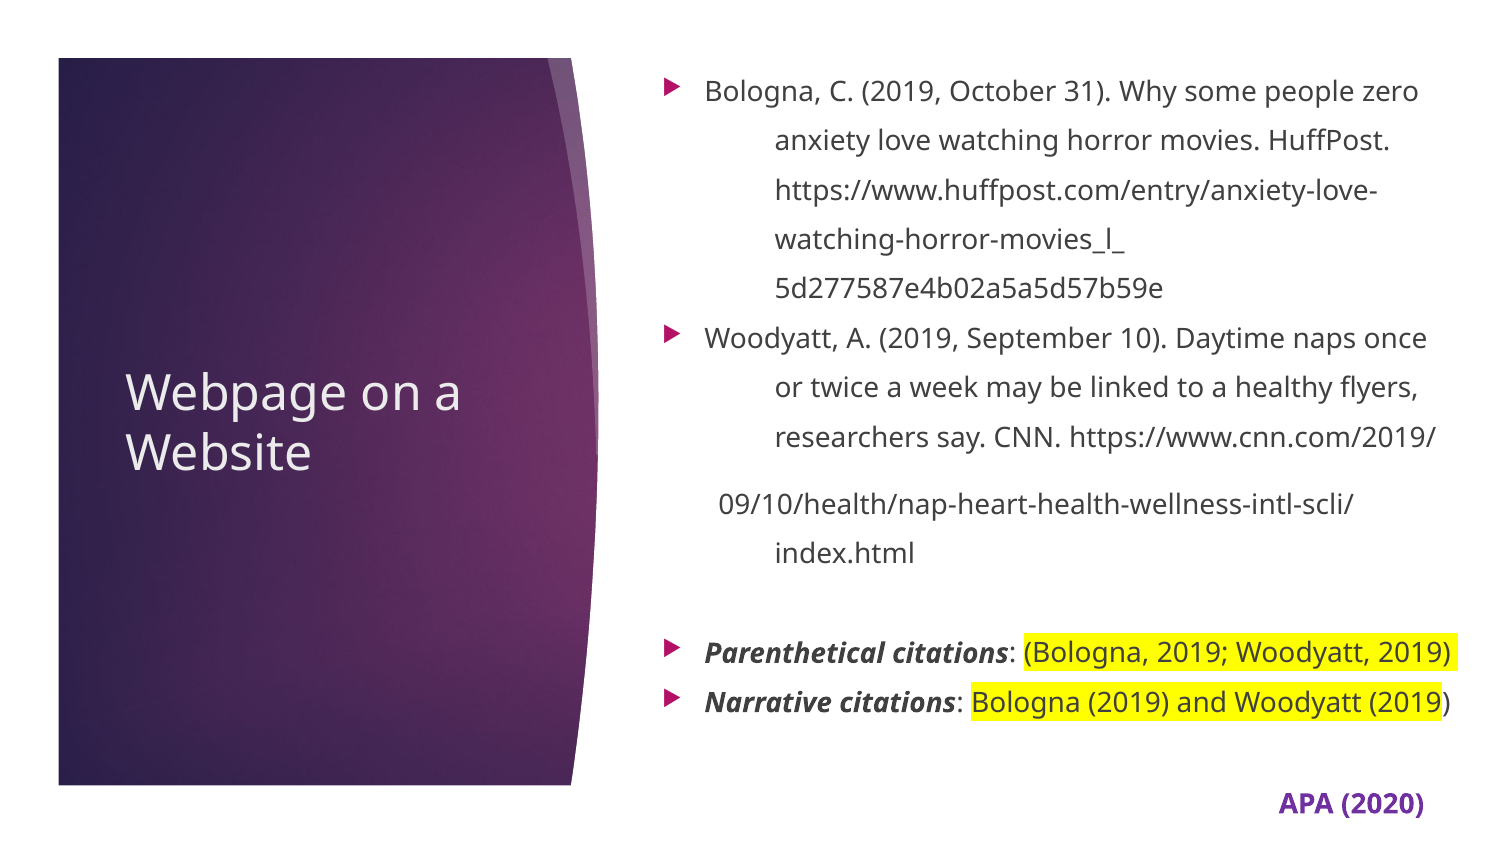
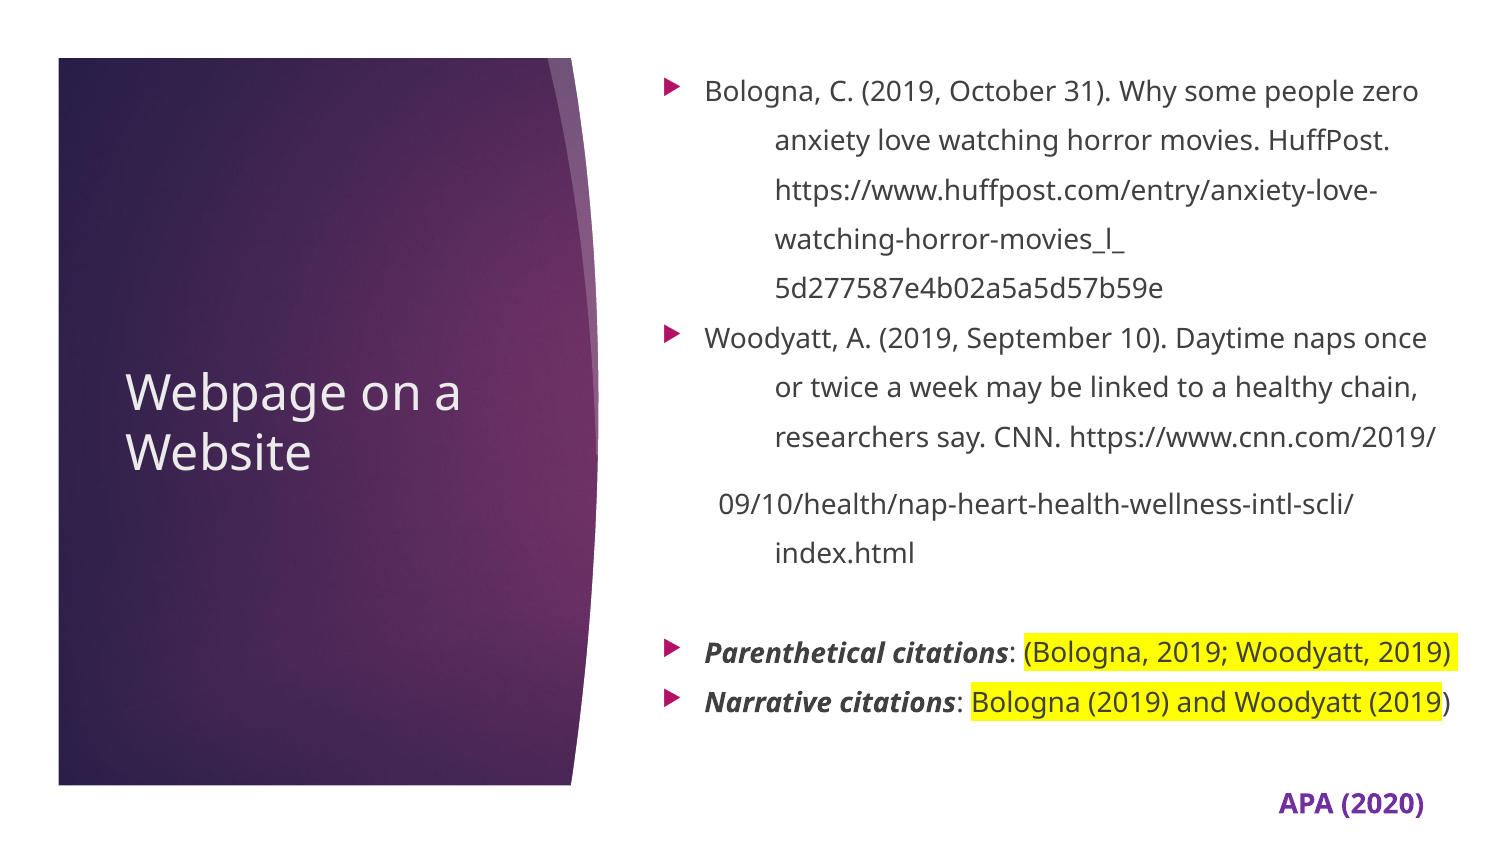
flyers: flyers -> chain (1379, 388)
